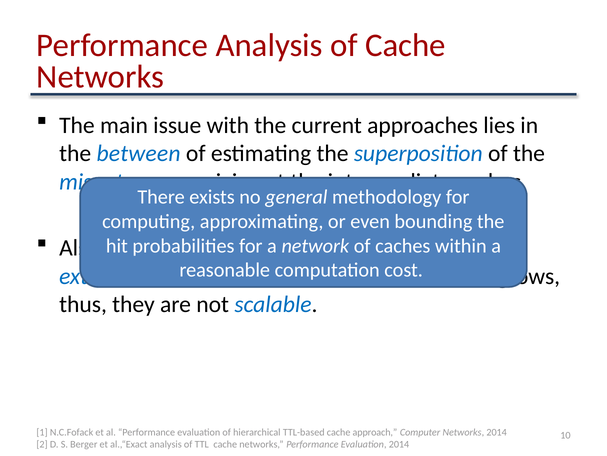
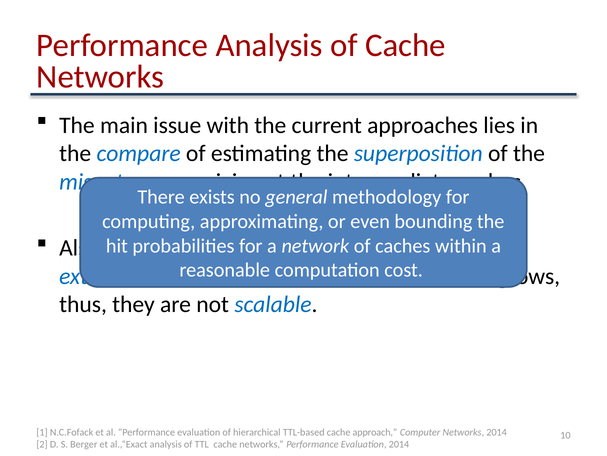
between: between -> compare (139, 153)
